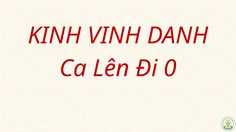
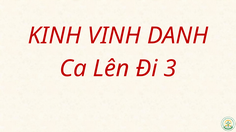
0: 0 -> 3 (170, 69)
